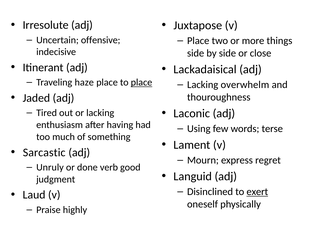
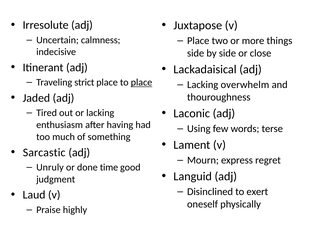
offensive: offensive -> calmness (101, 40)
haze: haze -> strict (84, 82)
verb: verb -> time (109, 167)
exert underline: present -> none (257, 192)
